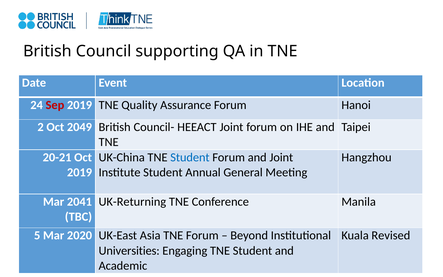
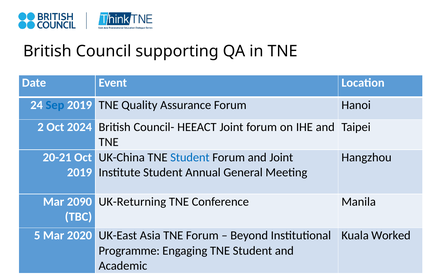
Sep colour: red -> blue (55, 105)
2049: 2049 -> 2024 (79, 127)
2041: 2041 -> 2090 (79, 202)
Revised: Revised -> Worked (391, 235)
Universities: Universities -> Programme (129, 251)
